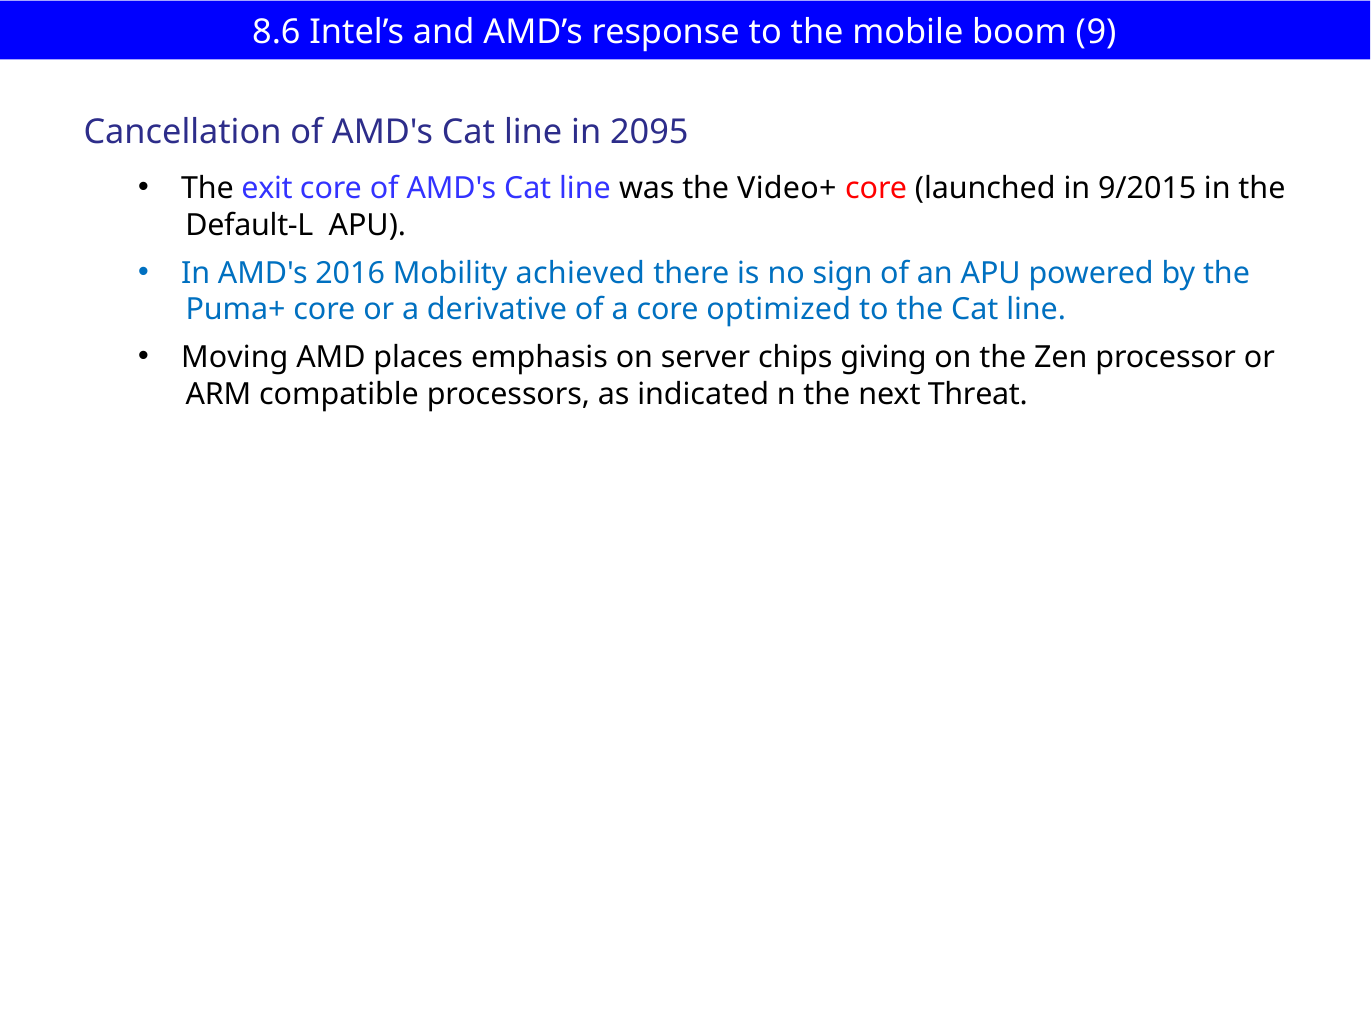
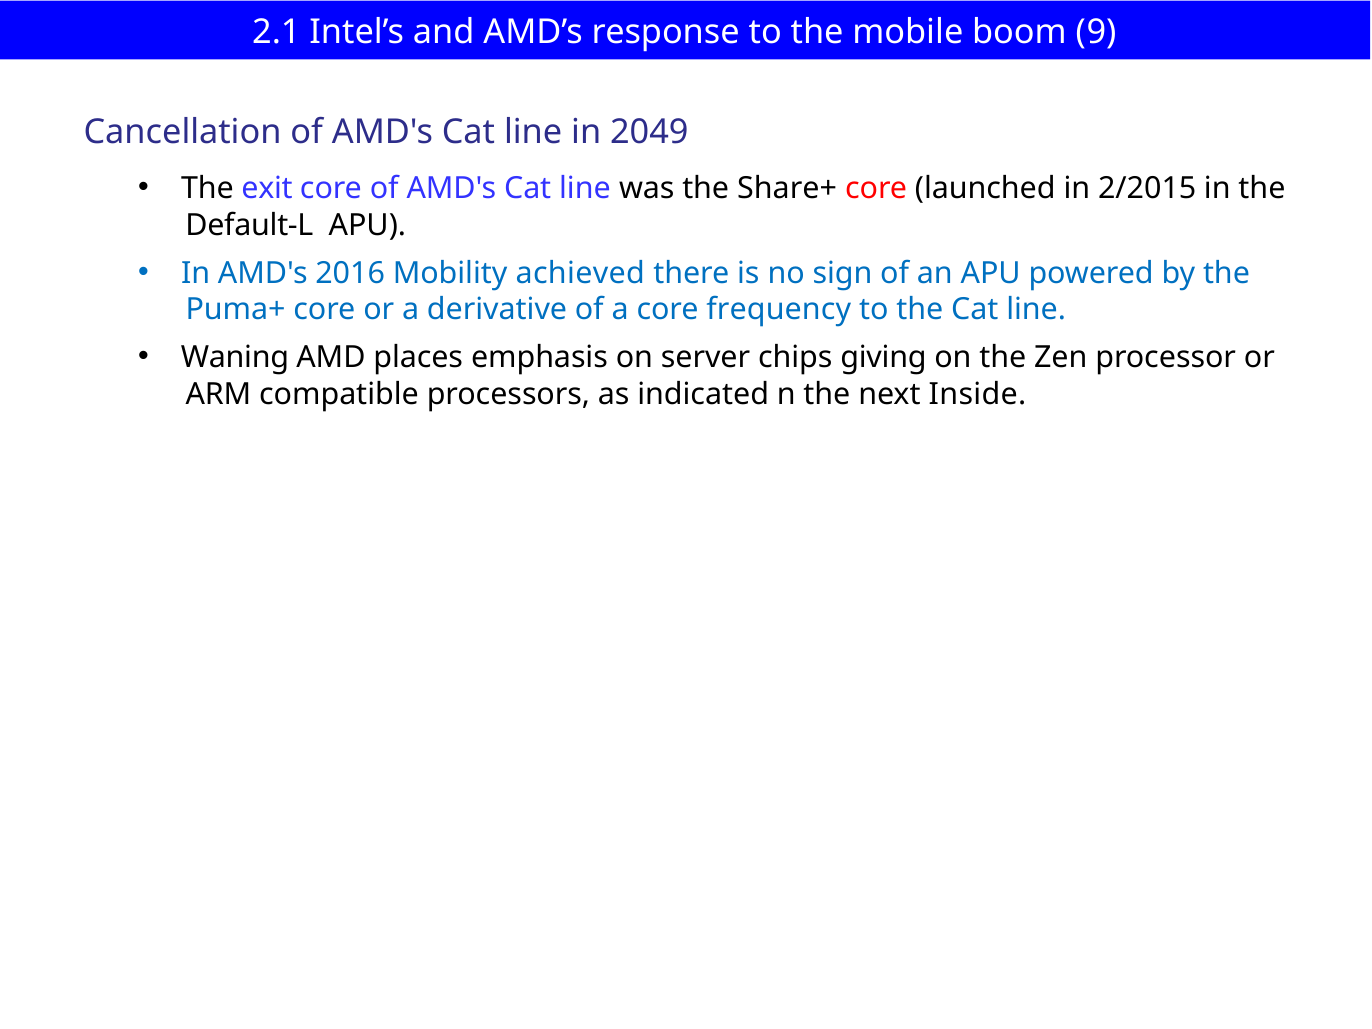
8.6: 8.6 -> 2.1 (276, 32)
2095: 2095 -> 2049 (649, 132)
Video+: Video+ -> Share+ (787, 188)
9/2015: 9/2015 -> 2/2015 (1147, 188)
optimized: optimized -> frequency (779, 310)
Moving: Moving -> Waning (235, 358)
Threat: Threat -> Inside (978, 394)
